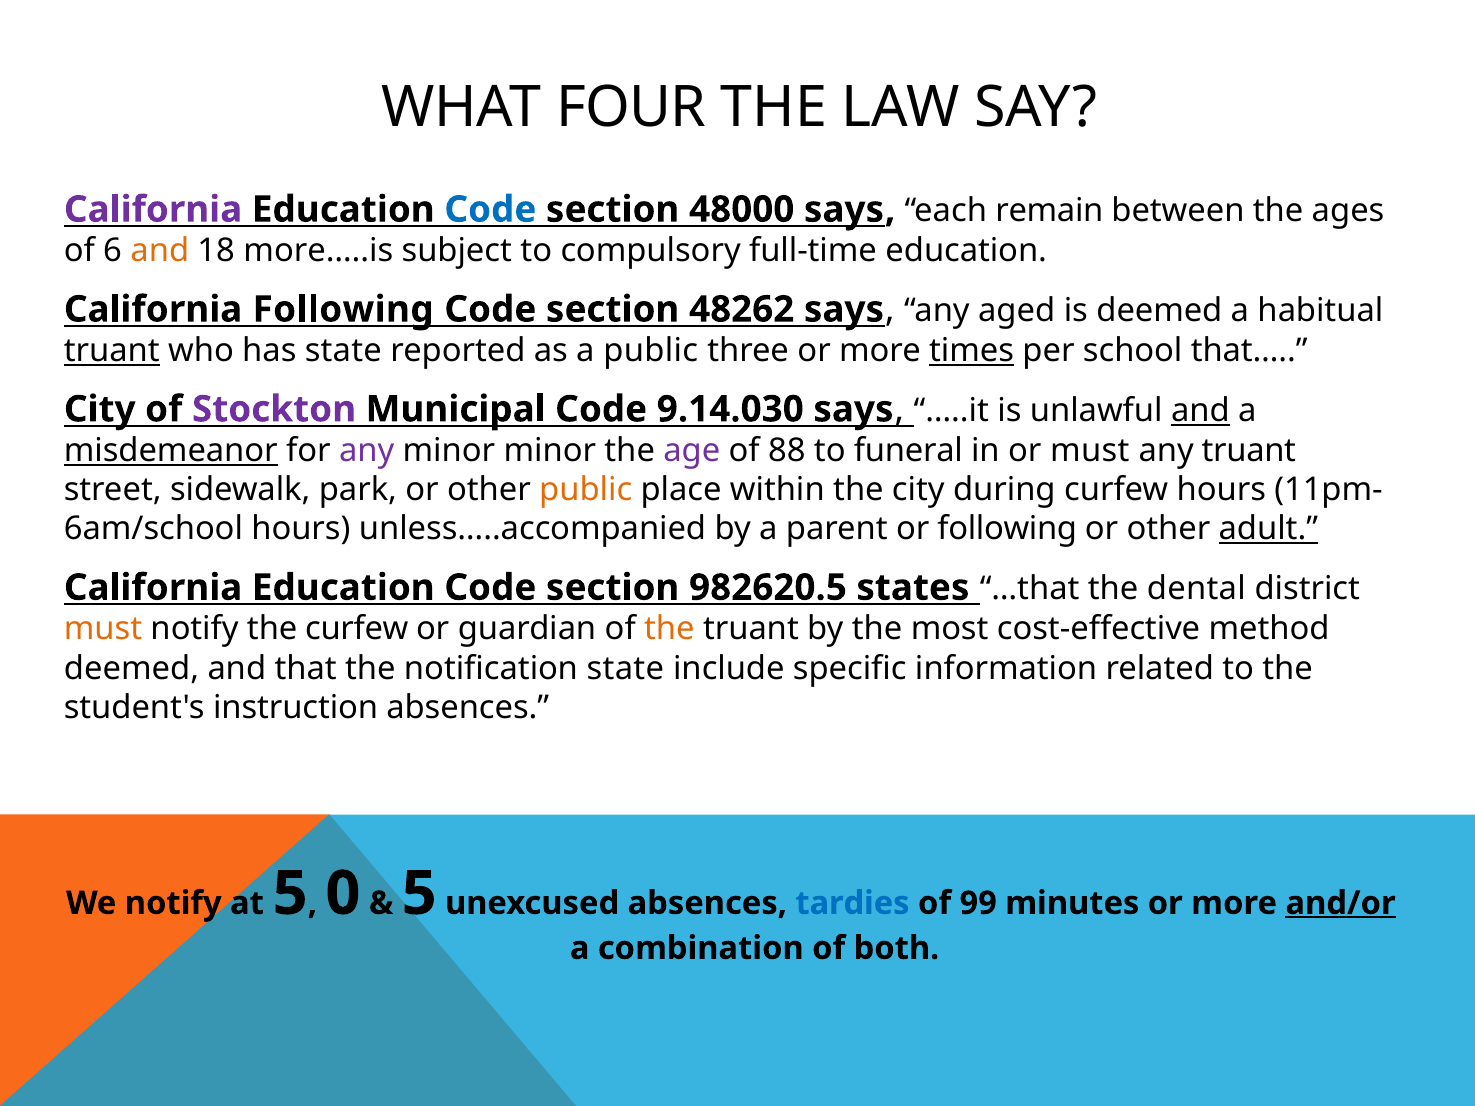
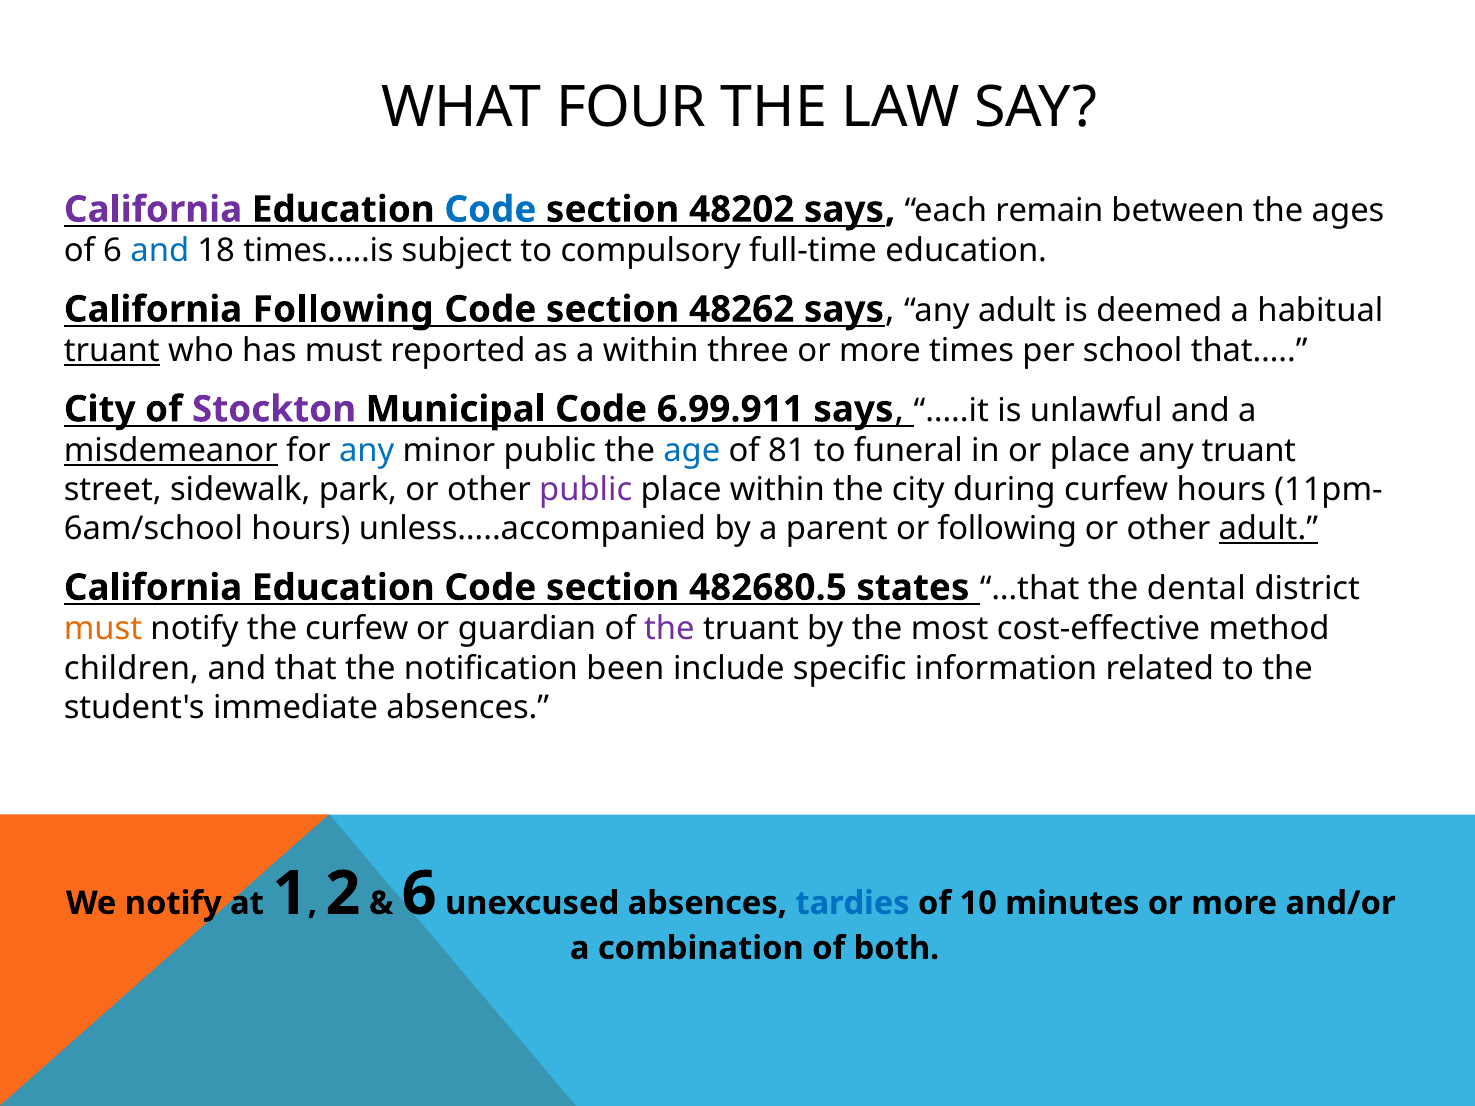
48000: 48000 -> 48202 (742, 210)
and colour: orange -> blue (160, 251)
more…..is: more…..is -> times…..is (318, 251)
any aged: aged -> adult (1017, 311)
has state: state -> must (344, 351)
a public: public -> within (651, 351)
times underline: present -> none (972, 351)
9.14.030: 9.14.030 -> 6.99.911 (730, 409)
and underline: present -> none (1200, 411)
any colour: purple -> blue (367, 451)
minor minor: minor -> public (550, 451)
age colour: purple -> blue (692, 451)
88: 88 -> 81 (787, 451)
or must: must -> place (1090, 451)
public colour: orange -> purple (586, 490)
982620.5: 982620.5 -> 482680.5 (768, 588)
the colour: orange -> purple (669, 629)
deemed: deemed -> children (131, 668)
notification state: state -> been (625, 668)
instruction: instruction -> immediate (296, 708)
at 5: 5 -> 1 (290, 894)
0: 0 -> 2 (343, 894)
5: 5 -> 6 (419, 894)
99: 99 -> 10 (978, 903)
and/or underline: present -> none (1341, 903)
